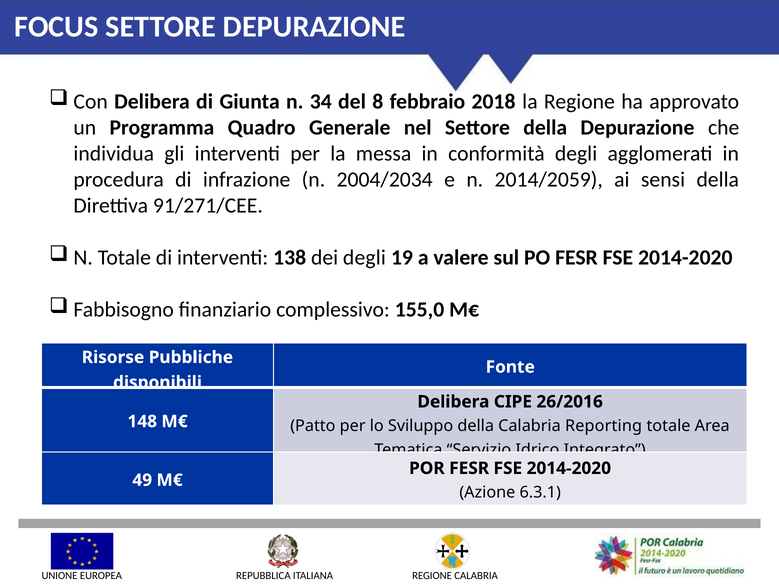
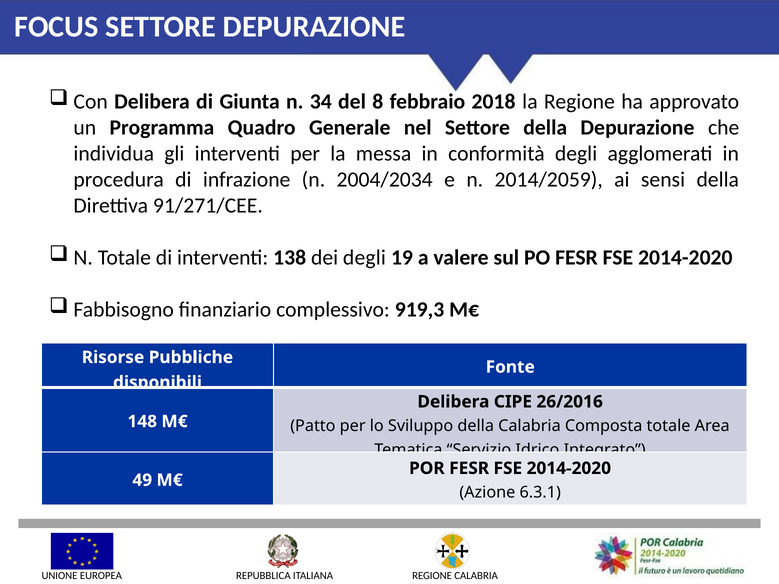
155,0: 155,0 -> 919,3 (420, 310)
Reporting: Reporting -> Composta (604, 426)
